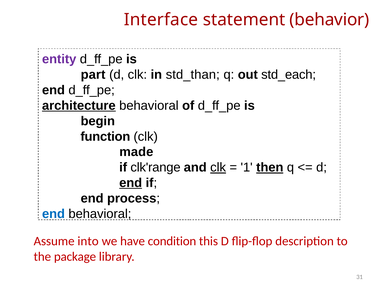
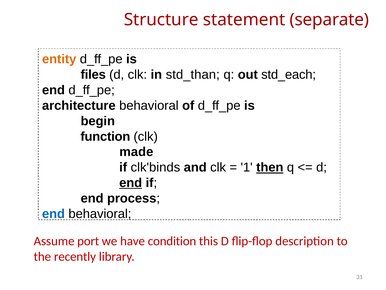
Interface: Interface -> Structure (161, 20)
behavior: behavior -> separate (329, 20)
entity colour: purple -> orange (59, 59)
part: part -> files (93, 75)
architecture underline: present -> none (79, 105)
clk'range: clk'range -> clk'binds (155, 167)
clk underline: present -> none (218, 167)
into: into -> port (88, 241)
package: package -> recently (75, 256)
